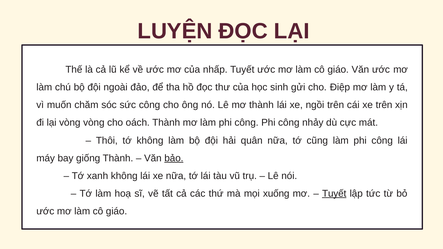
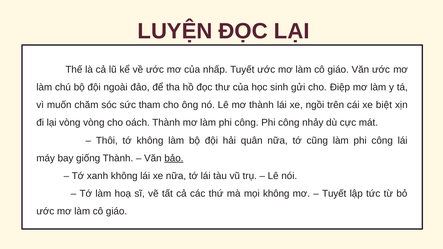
sức công: công -> tham (150, 105)
xe trên: trên -> biệt (384, 105)
mọi xuống: xuống -> không (276, 194)
Tuyết underline: present -> none (334, 194)
